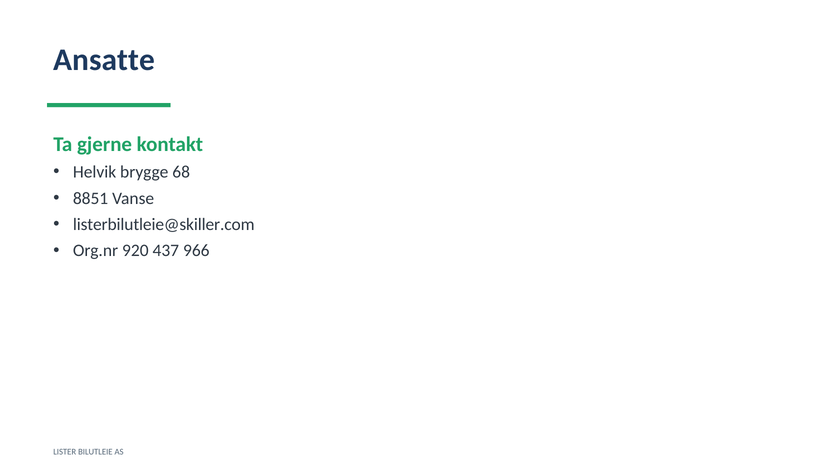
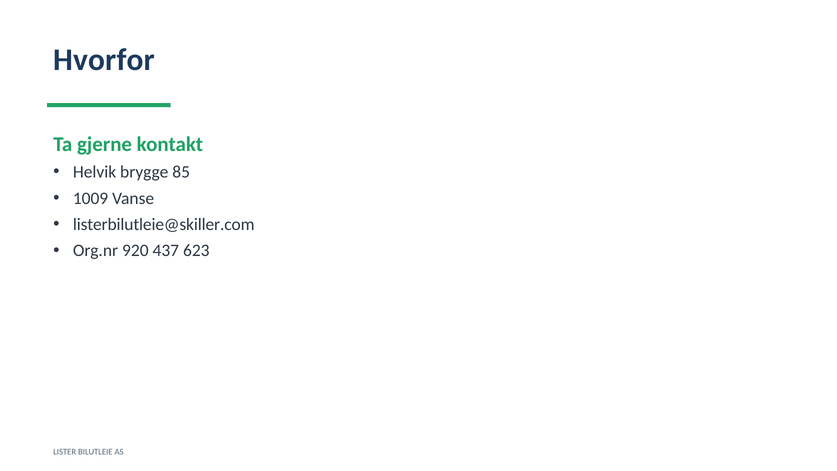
Ansatte: Ansatte -> Hvorfor (104, 60)
68: 68 -> 85 (181, 172)
8851: 8851 -> 1009 (91, 198)
966: 966 -> 623 (196, 251)
